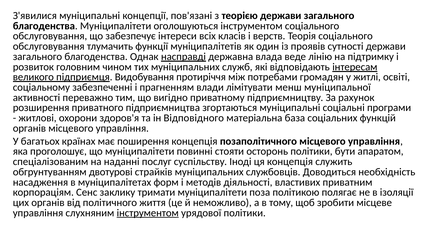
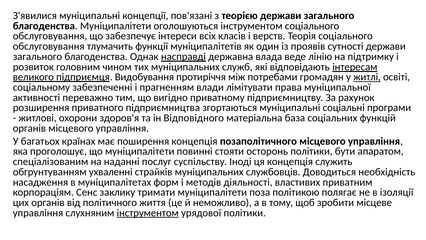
житлі underline: none -> present (367, 77)
менш: менш -> права (288, 87)
двотурові: двотурові -> ухваленні (111, 172)
